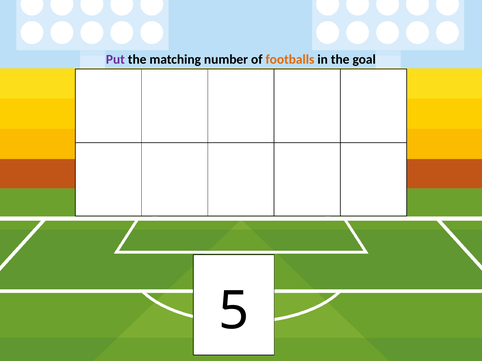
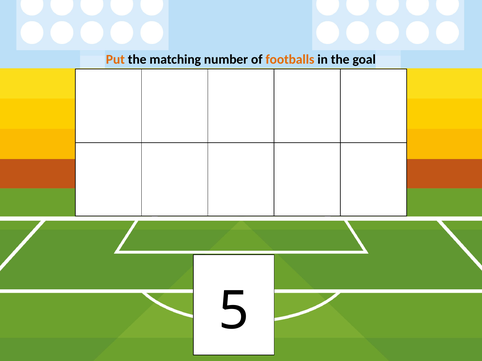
Put colour: purple -> orange (115, 59)
